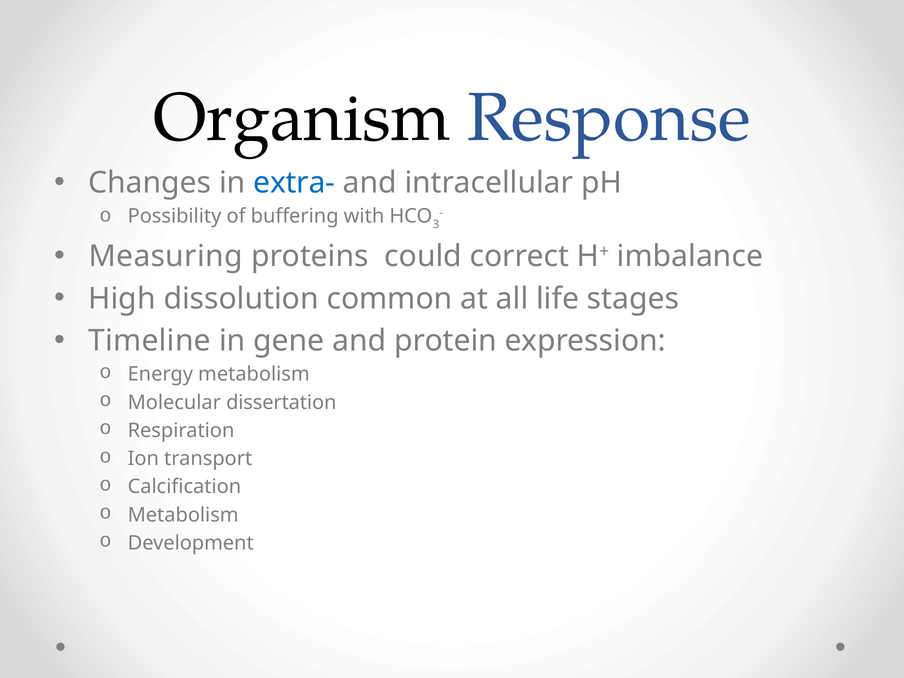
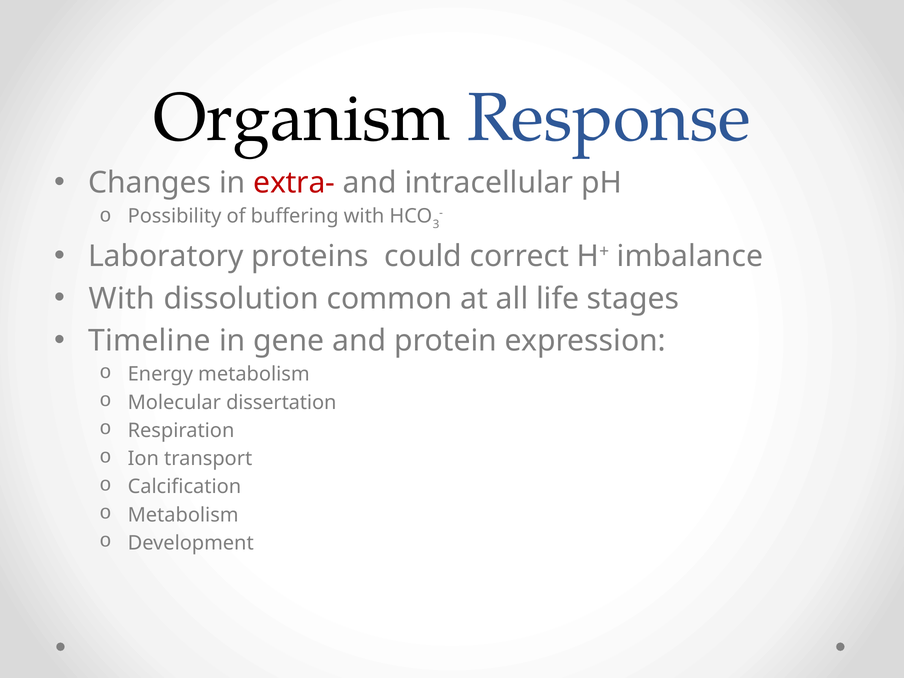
extra- colour: blue -> red (294, 183)
Measuring: Measuring -> Laboratory (166, 257)
High: High -> With (122, 299)
